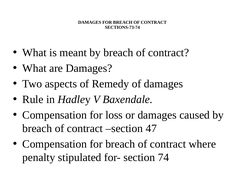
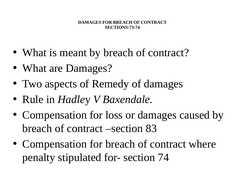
47: 47 -> 83 (151, 129)
